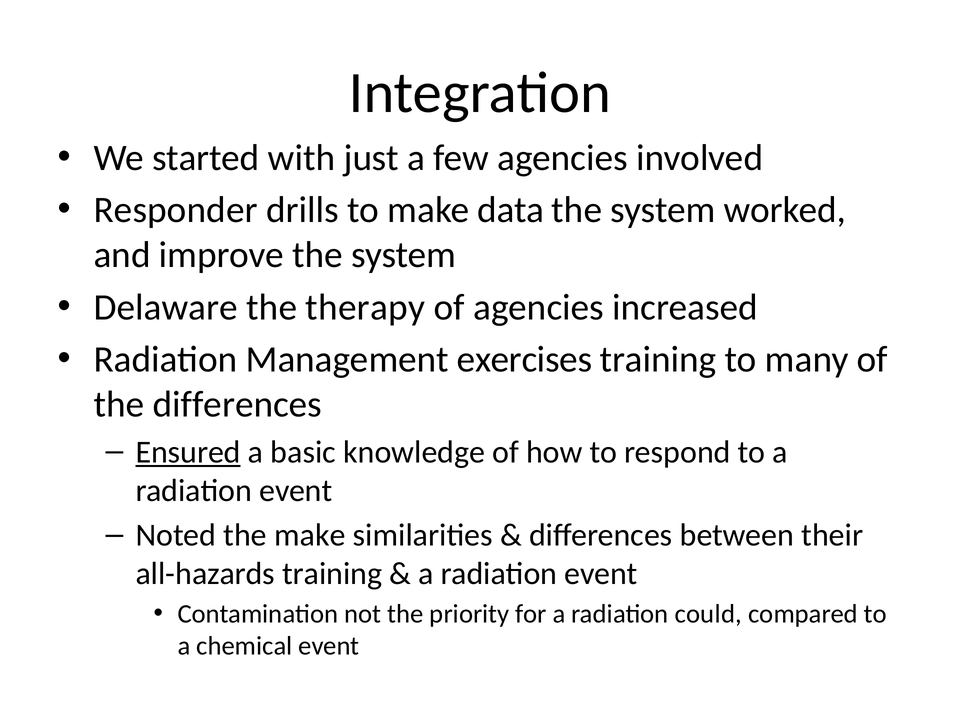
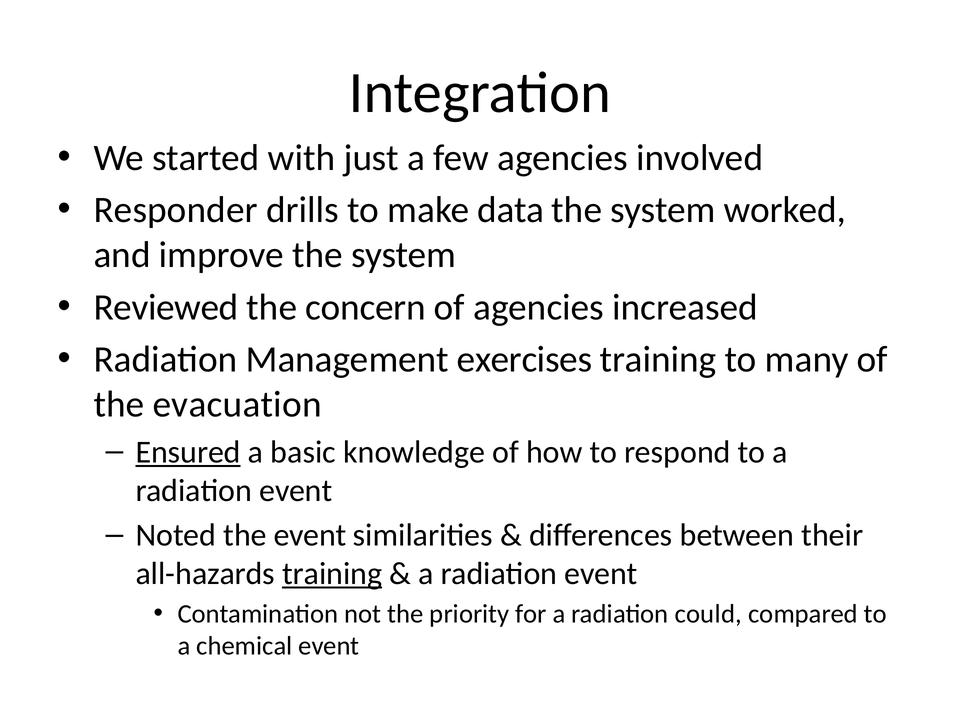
Delaware: Delaware -> Reviewed (166, 307)
therapy: therapy -> concern (366, 307)
the differences: differences -> evacuation (237, 404)
the make: make -> event (310, 535)
training underline: none -> present (332, 574)
